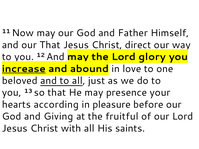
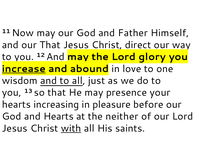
beloved: beloved -> wisdom (20, 81)
according: according -> increasing (56, 105)
and Giving: Giving -> Hearts (58, 117)
fruitful: fruitful -> neither (122, 117)
with underline: none -> present (71, 129)
